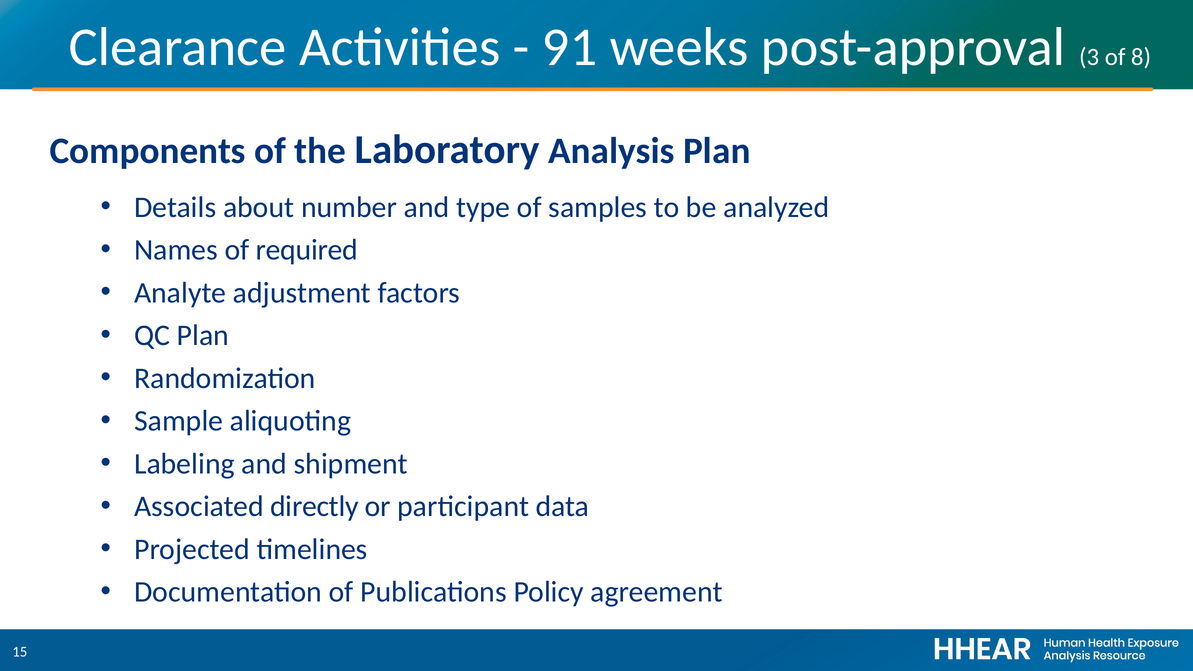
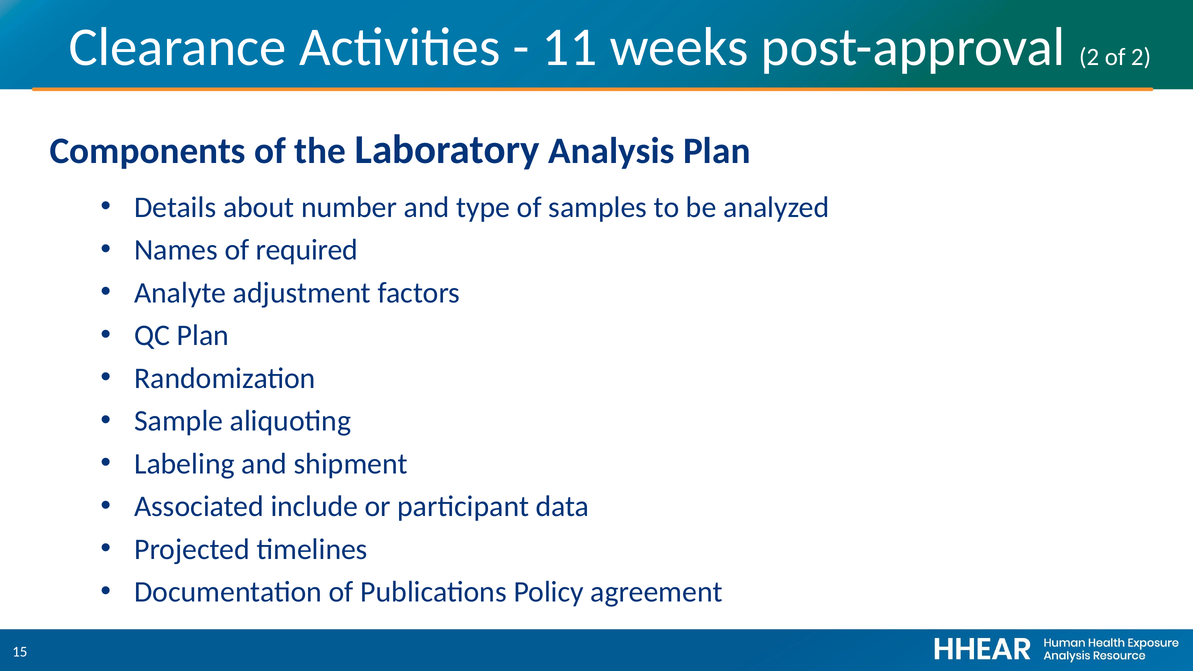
91: 91 -> 11 (570, 47)
post-approval 3: 3 -> 2 (1089, 57)
of 8: 8 -> 2 (1141, 57)
directly: directly -> include (314, 507)
